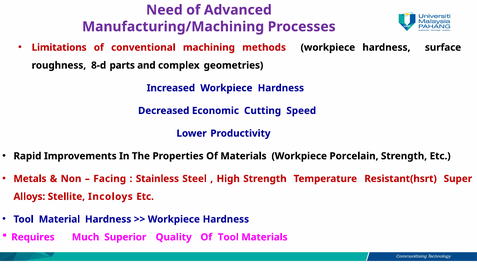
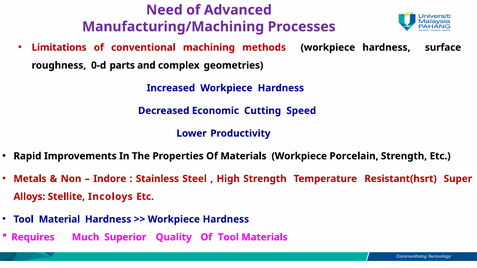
8-d: 8-d -> 0-d (99, 65)
Facing: Facing -> Indore (110, 179)
